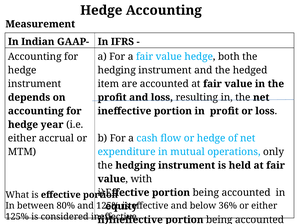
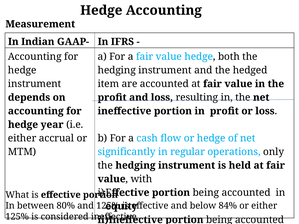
expenditure: expenditure -> significantly (127, 152)
mutual: mutual -> regular (188, 152)
36%: 36% -> 84% (228, 206)
